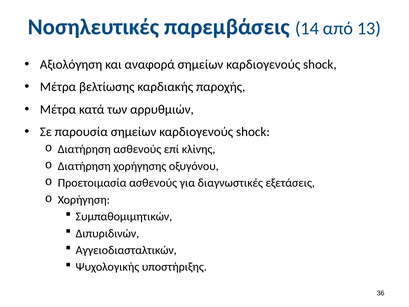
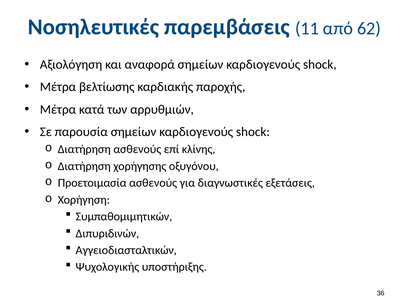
14: 14 -> 11 (307, 29)
13: 13 -> 62 (369, 29)
